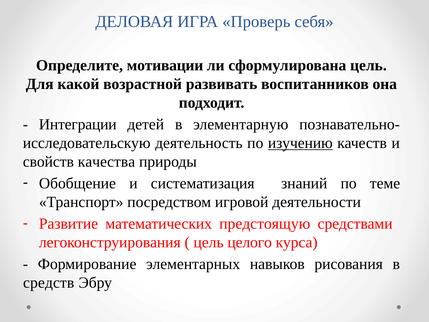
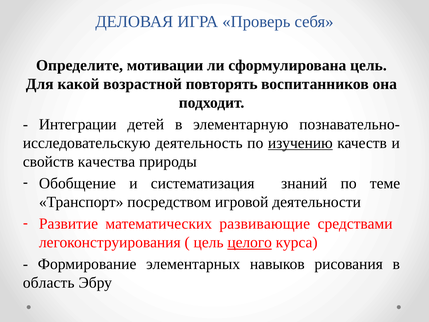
развивать: развивать -> повторять (222, 84)
предстоящую: предстоящую -> развивающие (265, 224)
целого underline: none -> present (250, 242)
средств: средств -> область (49, 283)
